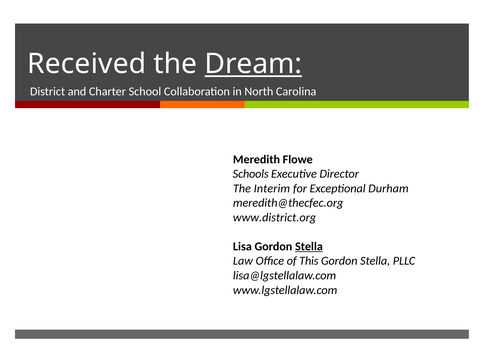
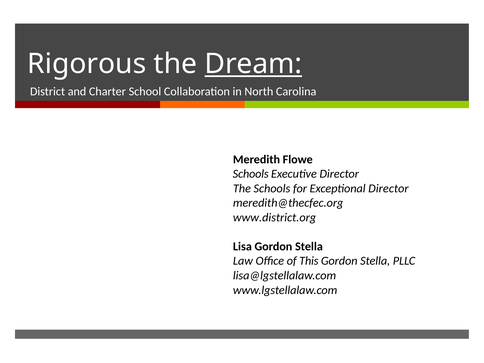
Received: Received -> Rigorous (87, 64)
The Interim: Interim -> Schools (272, 188)
Exceptional Durham: Durham -> Director (388, 188)
Stella underline: present -> none (309, 246)
